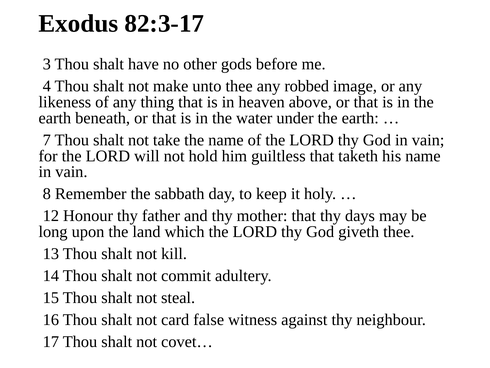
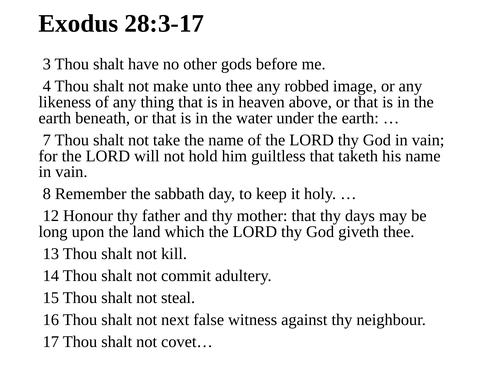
82:3-17: 82:3-17 -> 28:3-17 (164, 23)
card: card -> next (175, 319)
